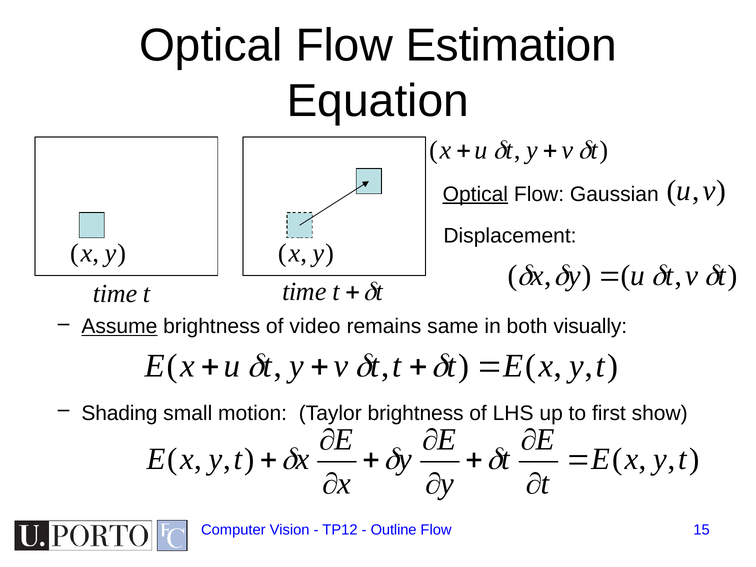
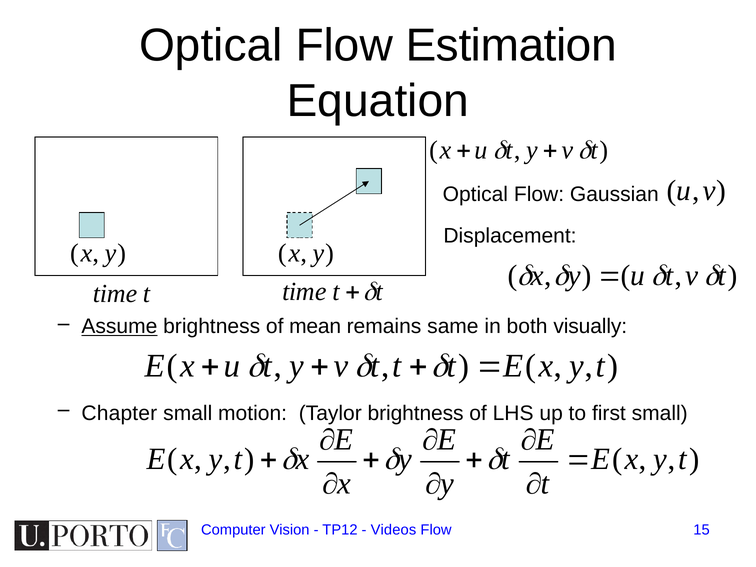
Optical underline: present -> none (475, 194)
video: video -> mean (315, 327)
Shading: Shading -> Chapter (119, 413)
first show: show -> small (660, 413)
Outline: Outline -> Videos (393, 530)
